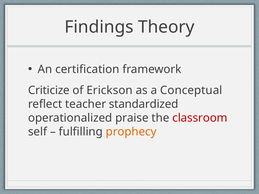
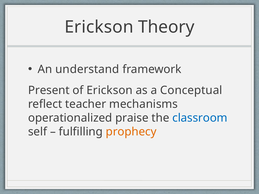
Findings: Findings -> Erickson (99, 27)
certification: certification -> understand (87, 69)
Criticize: Criticize -> Present (49, 90)
standardized: standardized -> mechanisms (144, 104)
classroom colour: red -> blue (200, 118)
